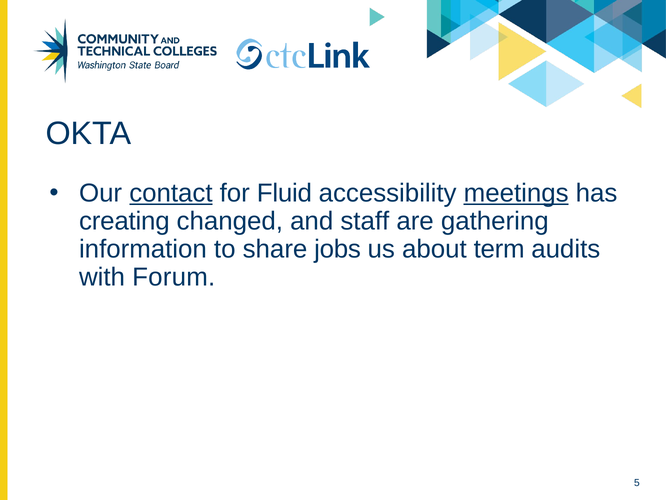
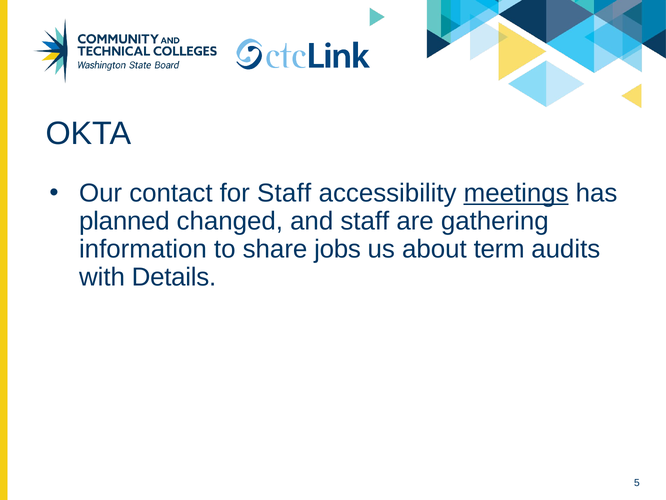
contact underline: present -> none (171, 193)
for Fluid: Fluid -> Staff (284, 193)
creating: creating -> planned (124, 221)
Forum: Forum -> Details (174, 277)
